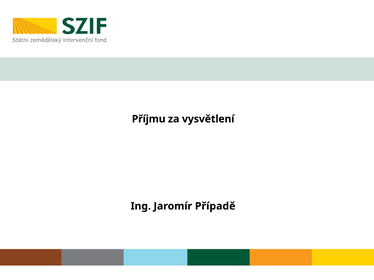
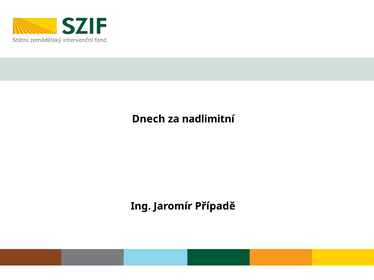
Příjmu: Příjmu -> Dnech (149, 119)
vysvětlení: vysvětlení -> nadlimitní (208, 119)
